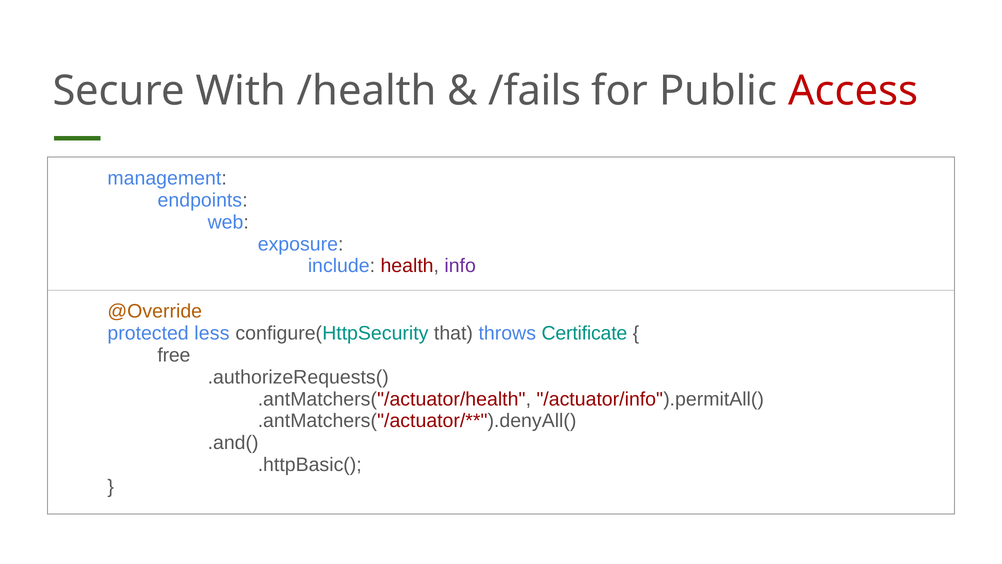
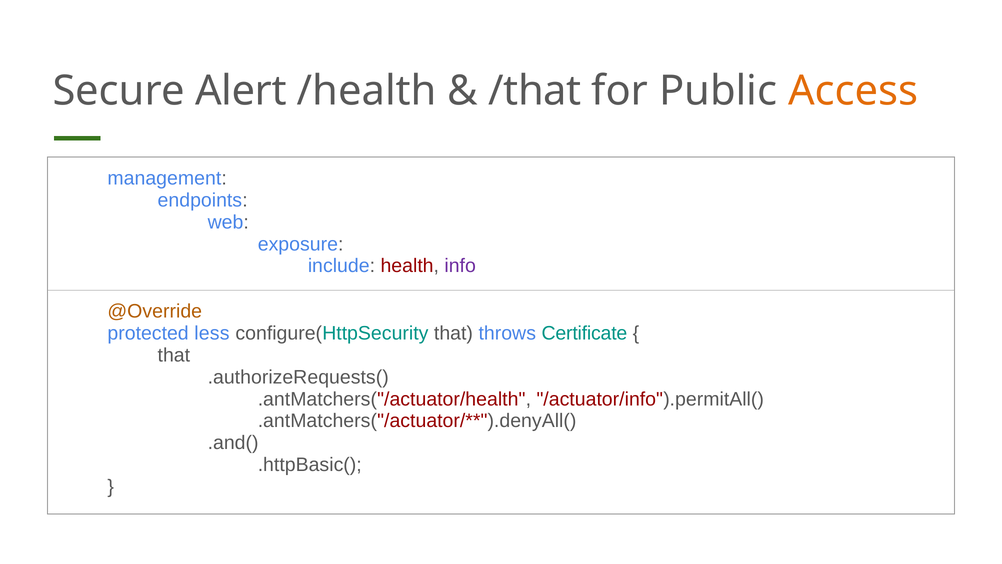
With: With -> Alert (241, 91)
/fails: /fails -> /that (535, 91)
Access colour: red -> orange (853, 91)
free: free -> that (174, 355)
